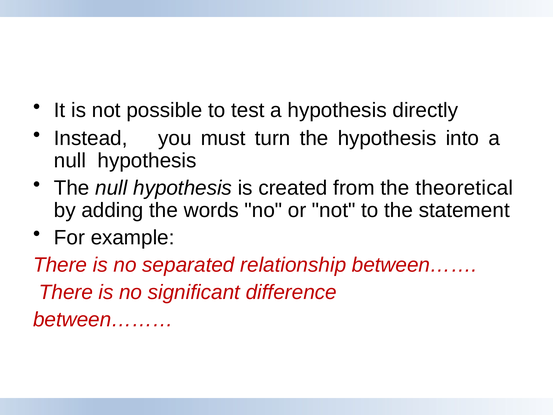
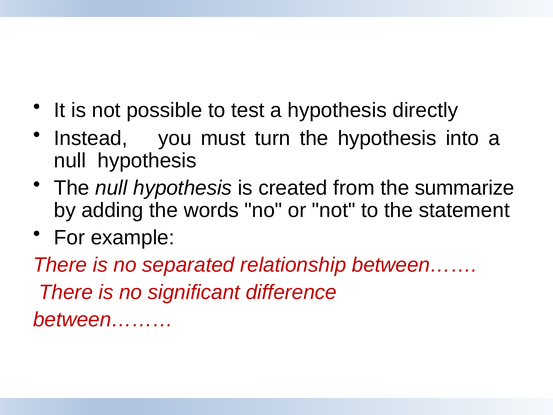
theoretical: theoretical -> summarize (465, 188)
